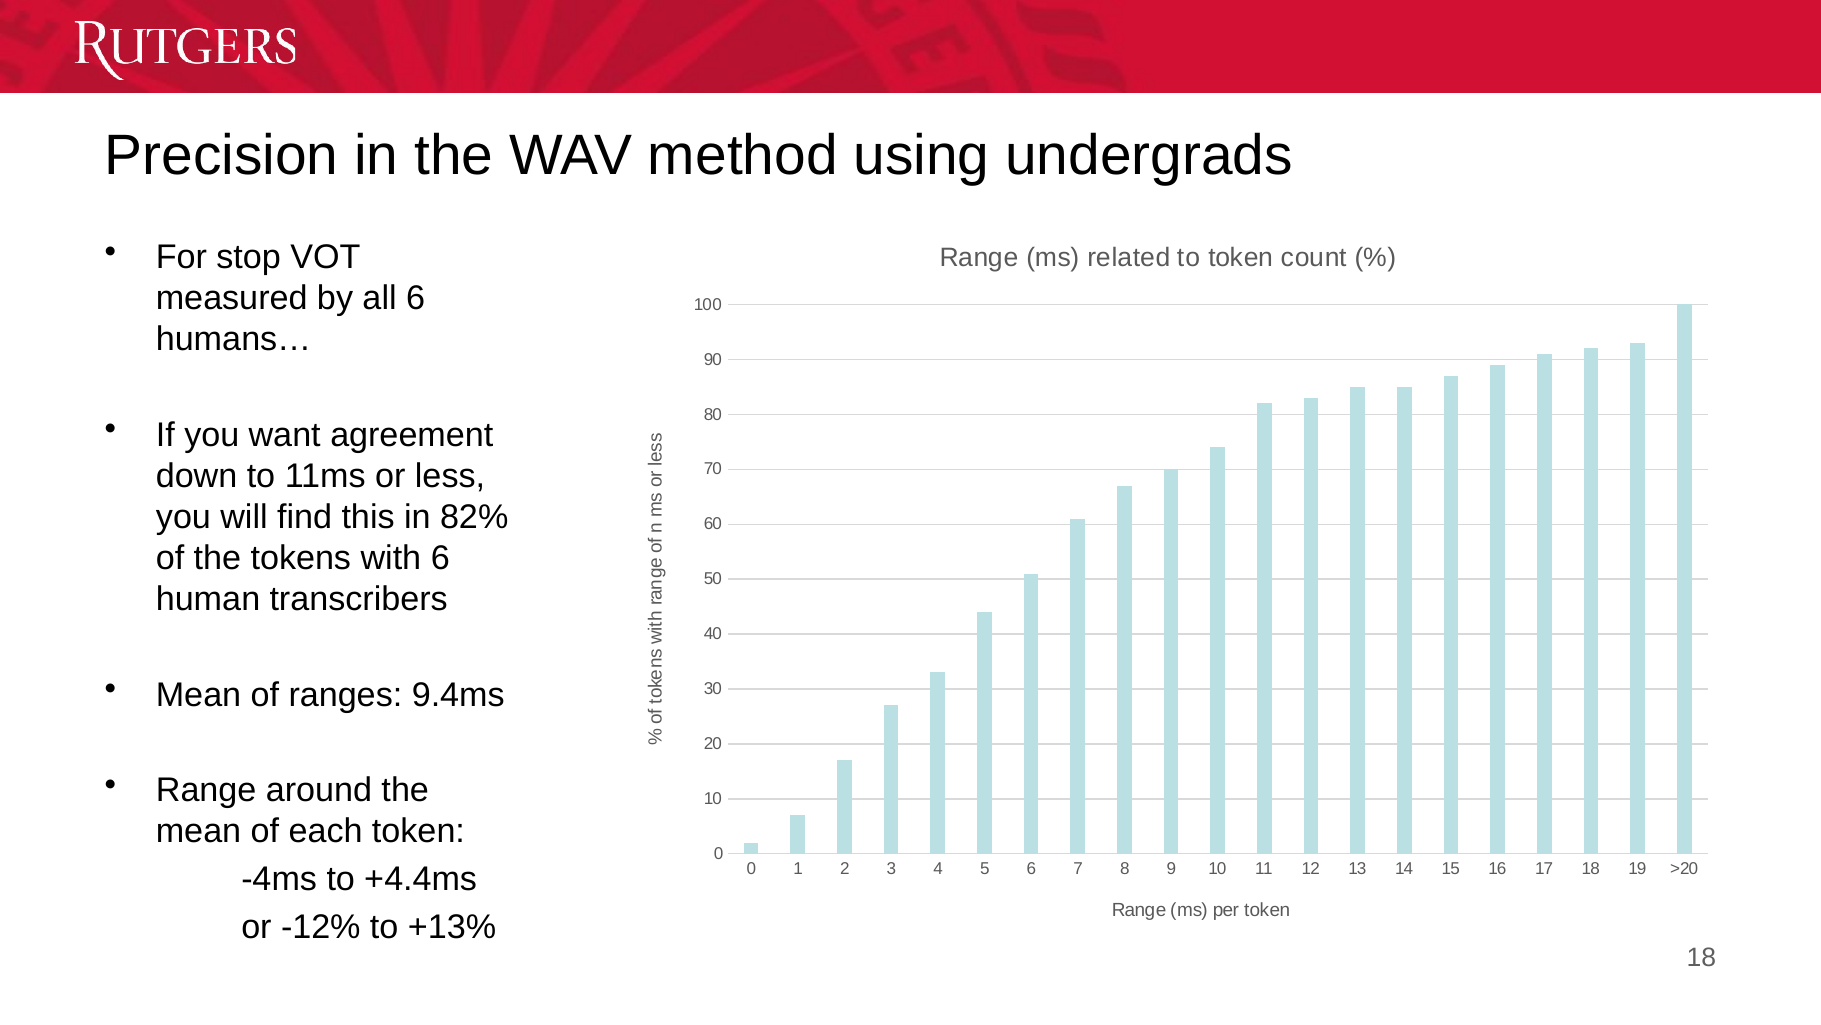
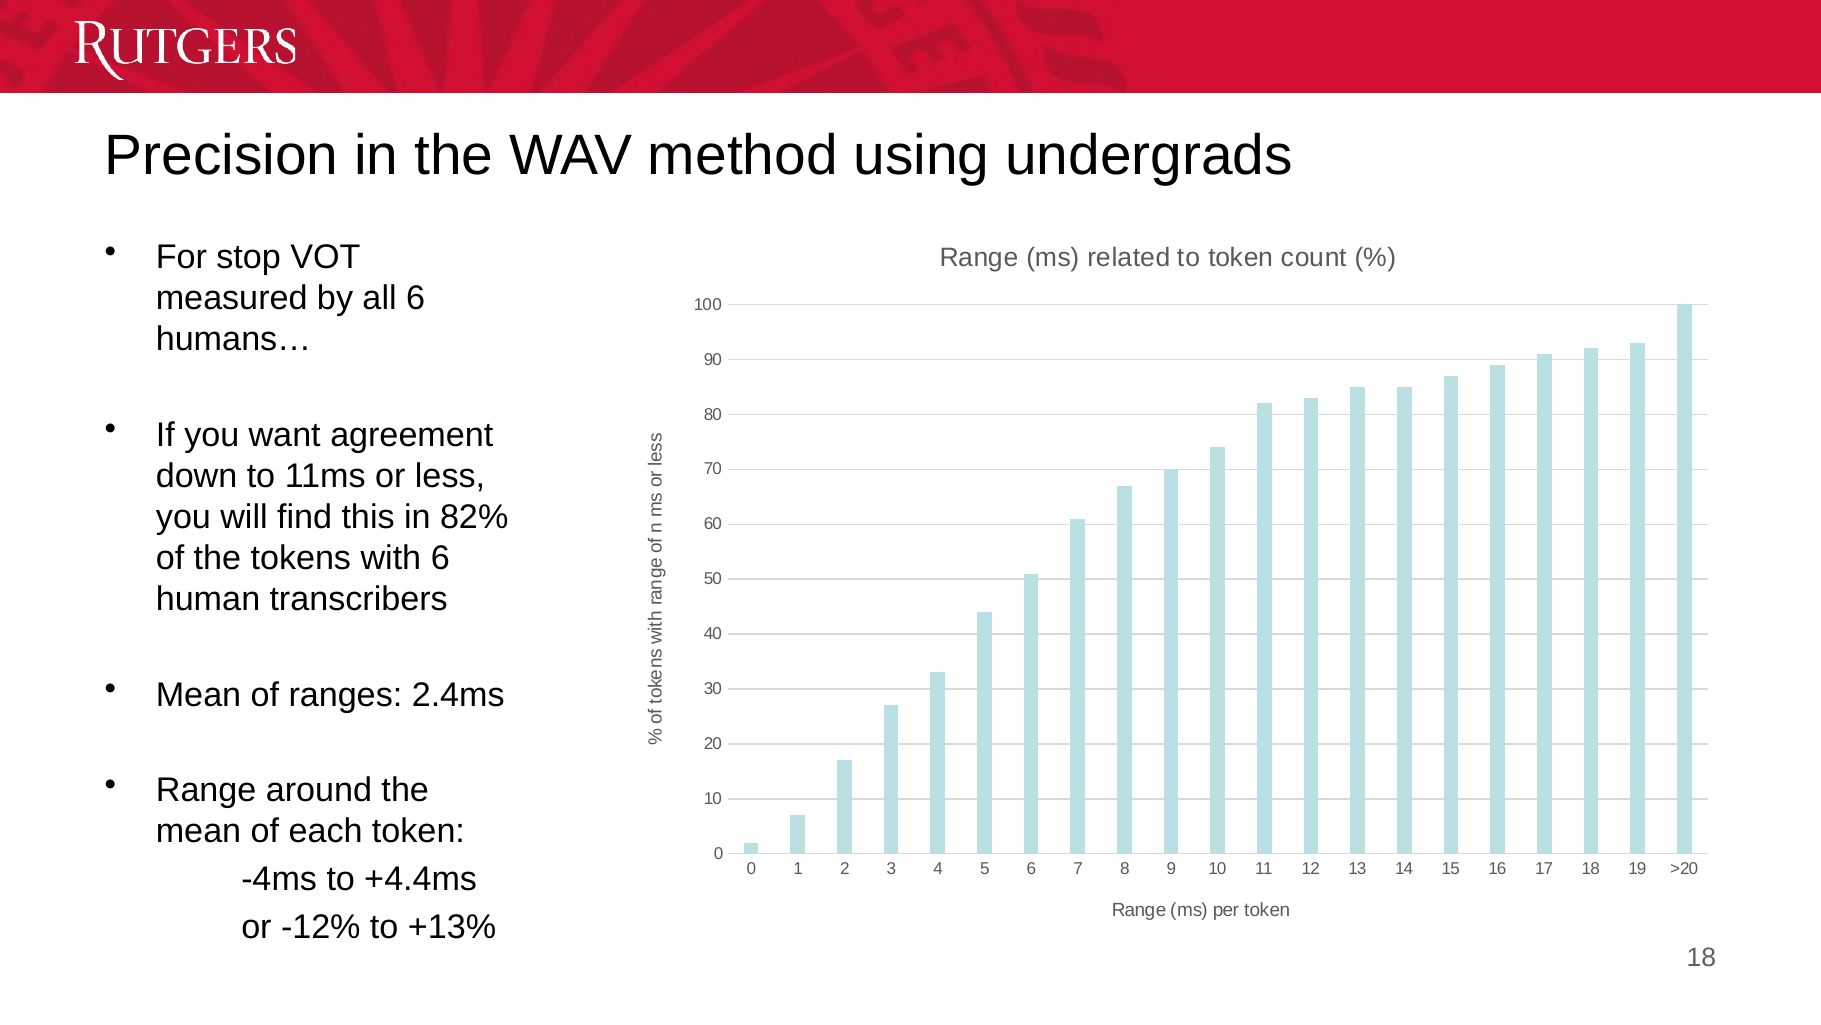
9.4ms: 9.4ms -> 2.4ms (458, 694)
